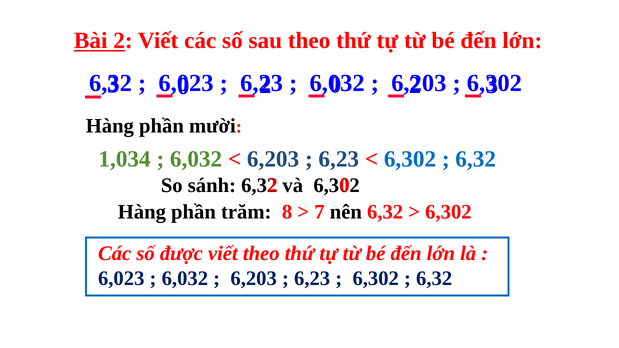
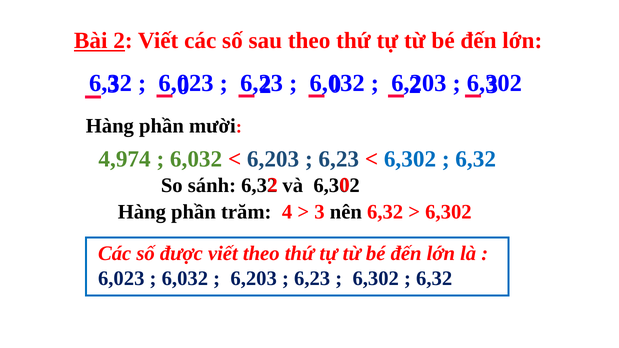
1,034: 1,034 -> 4,974 (125, 159)
8: 8 -> 4 (287, 212)
7: 7 -> 3 (319, 212)
